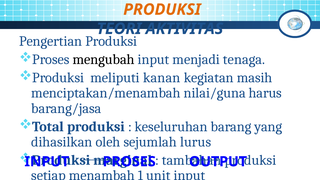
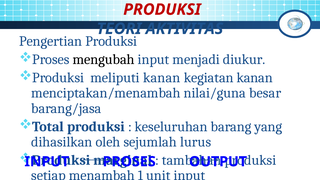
PRODUKSI colour: orange -> red (162, 10)
tenaga: tenaga -> diukur (244, 59)
kegiatan masih: masih -> kanan (255, 78)
harus: harus -> besar (265, 93)
